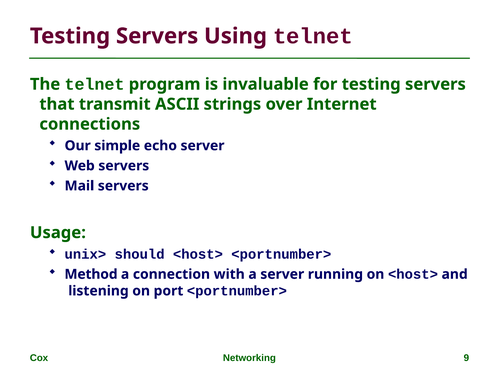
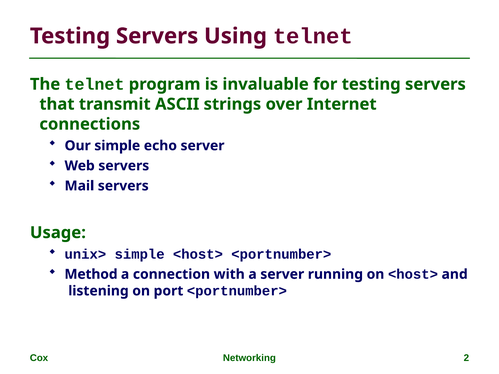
unix> should: should -> simple (140, 254)
9: 9 -> 2 (466, 358)
